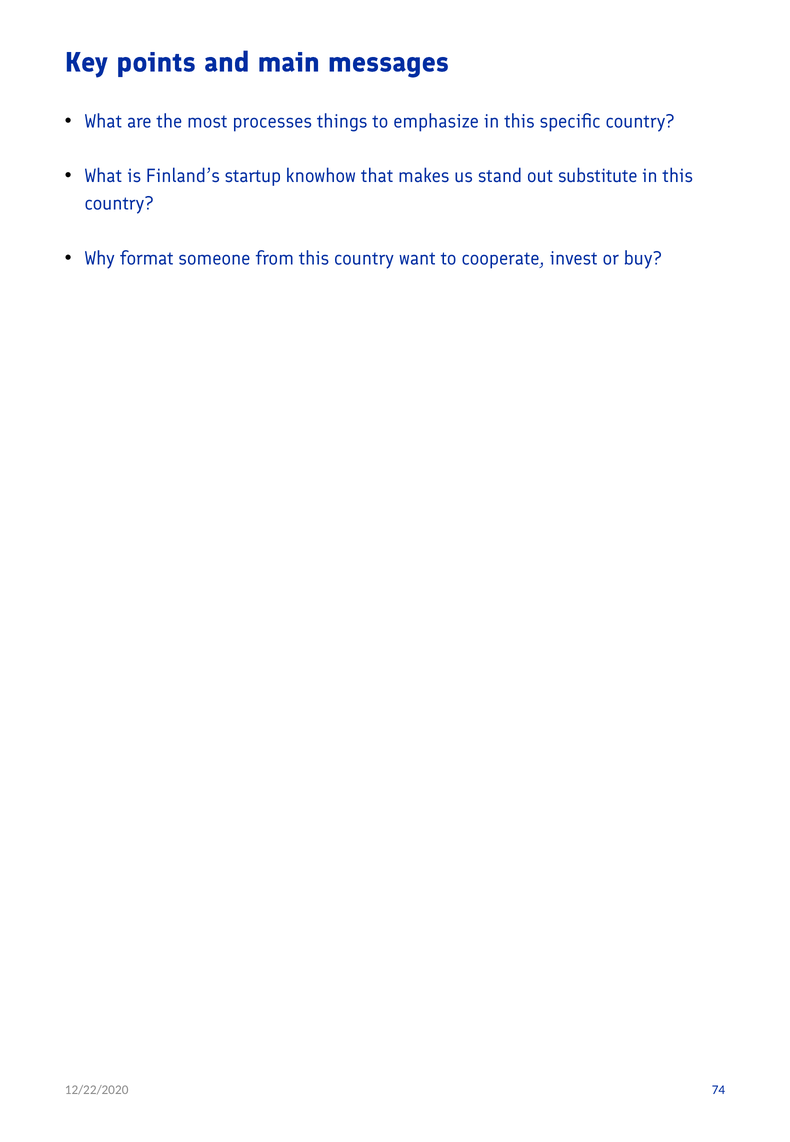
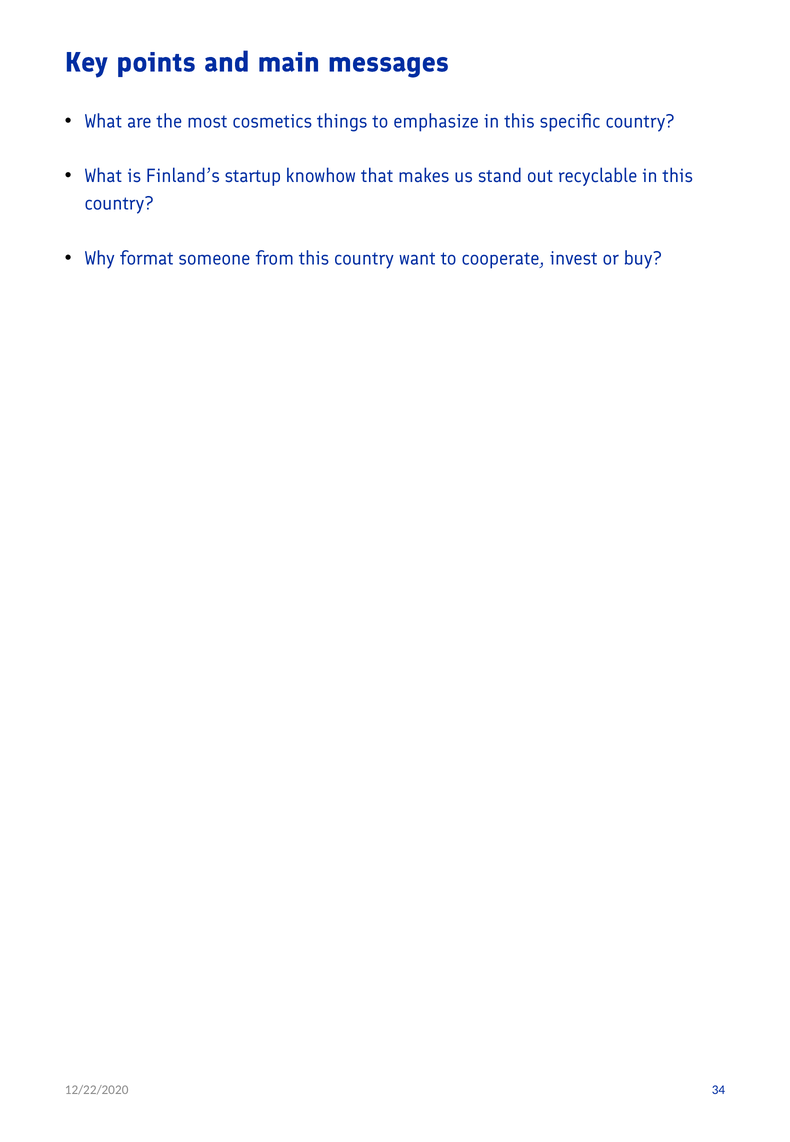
processes: processes -> cosmetics (272, 121)
substitute: substitute -> recyclable (598, 176)
74: 74 -> 34 (718, 1089)
